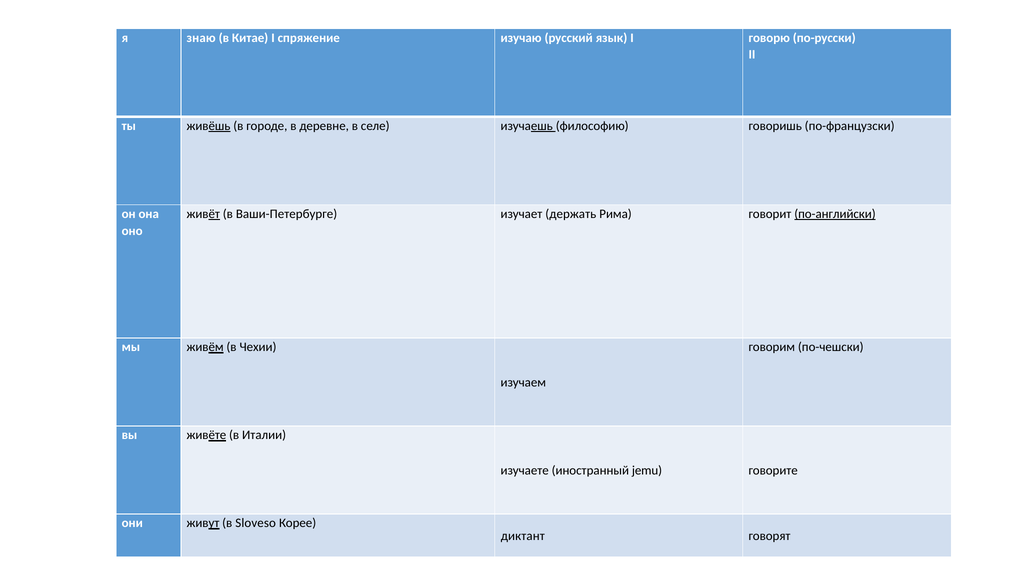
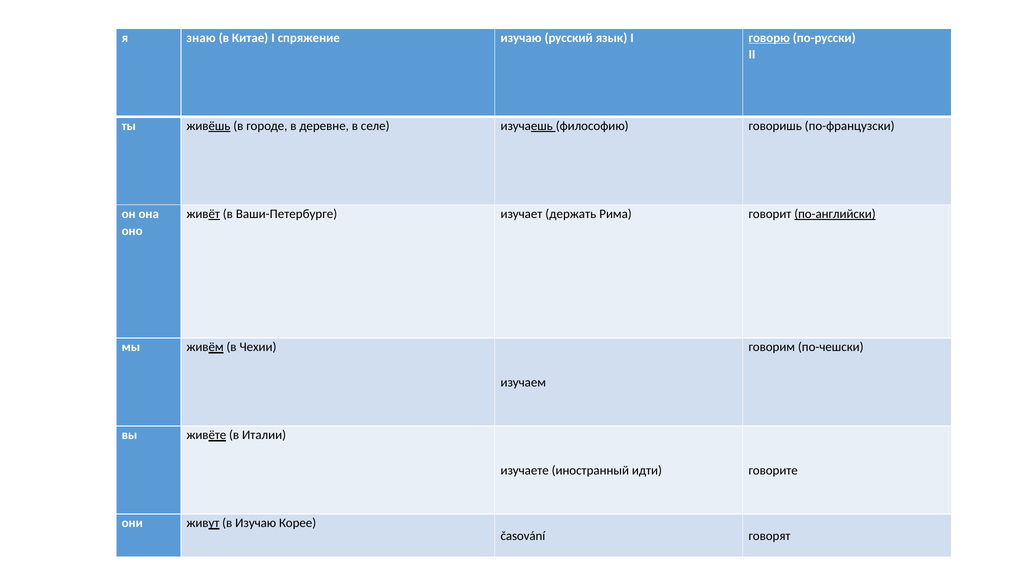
говорю underline: none -> present (769, 38)
jemu: jemu -> идти (647, 471)
в Sloveso: Sloveso -> Изучаю (256, 523)
диктант: диктант -> časování (523, 536)
